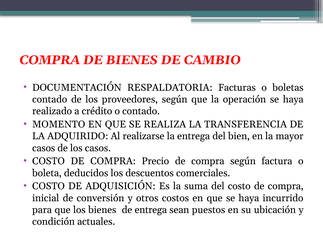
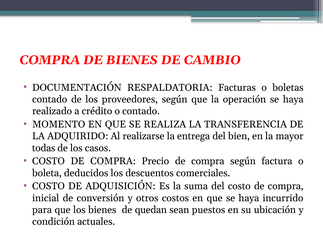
casos: casos -> todas (44, 148)
de entrega: entrega -> quedan (151, 210)
